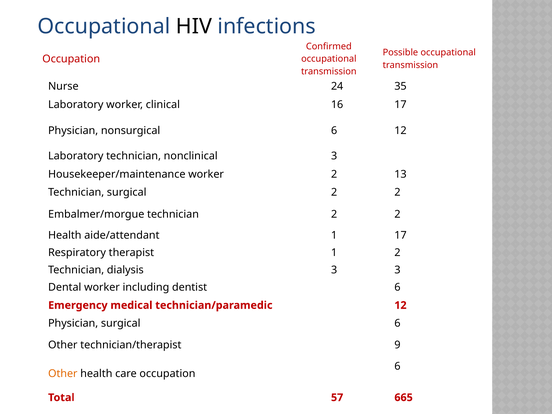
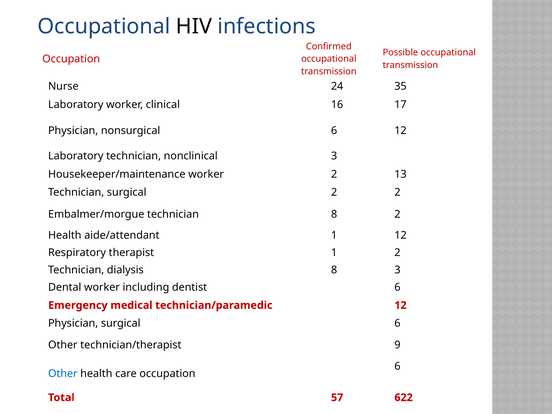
technician 2: 2 -> 8 (334, 214)
1 17: 17 -> 12 (401, 235)
dialysis 3: 3 -> 8 (334, 270)
Other colour: orange -> blue (63, 373)
665: 665 -> 622 (404, 398)
